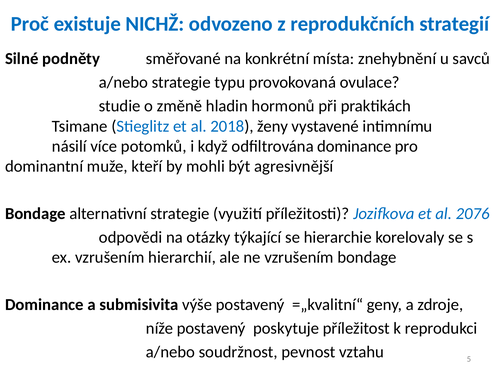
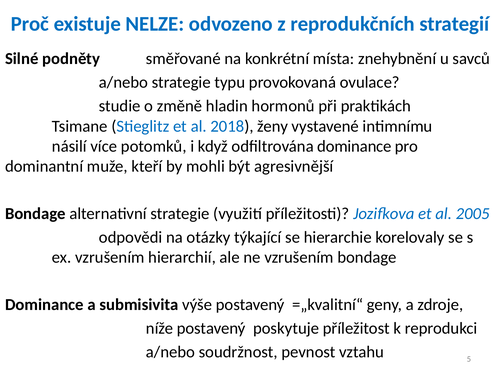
NICHŽ: NICHŽ -> NELZE (155, 24)
2076: 2076 -> 2005 (473, 213)
